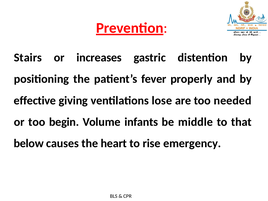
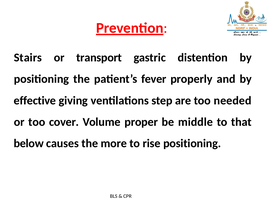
increases: increases -> transport (99, 58)
lose: lose -> step (162, 100)
begin: begin -> cover (64, 122)
infants: infants -> proper (141, 122)
heart: heart -> more (114, 143)
rise emergency: emergency -> positioning (192, 143)
